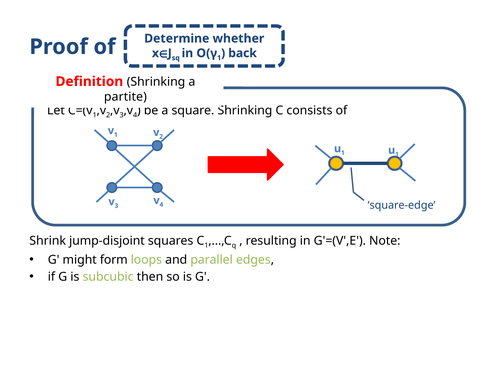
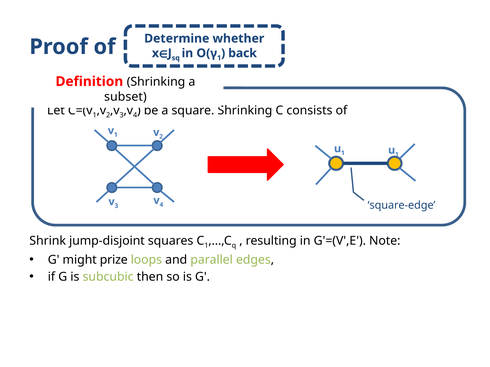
partite: partite -> subset (125, 97)
form: form -> prize (114, 260)
